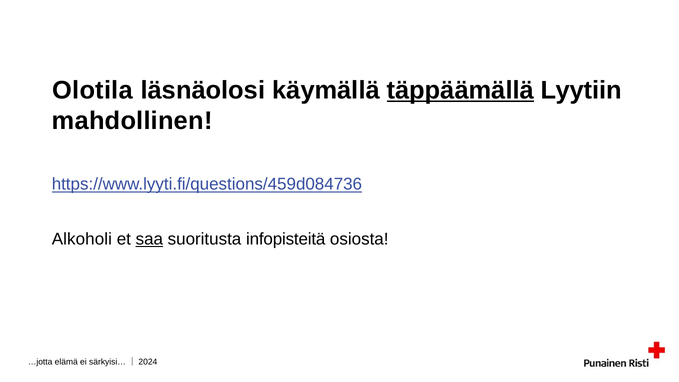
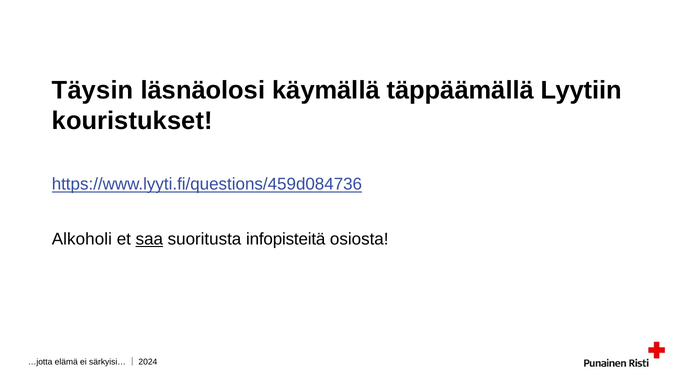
Olotila: Olotila -> Täysin (93, 91)
täppäämällä underline: present -> none (460, 91)
mahdollinen: mahdollinen -> kouristukset (132, 121)
